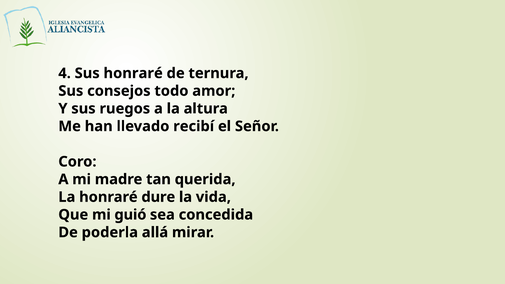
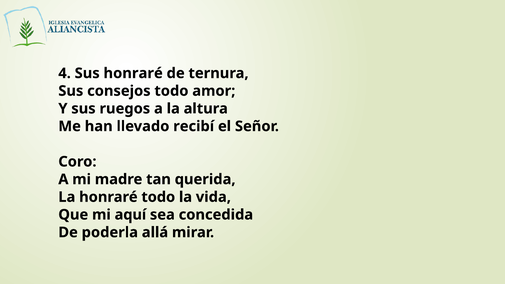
honraré dure: dure -> todo (158, 197)
guió: guió -> aquí (130, 215)
